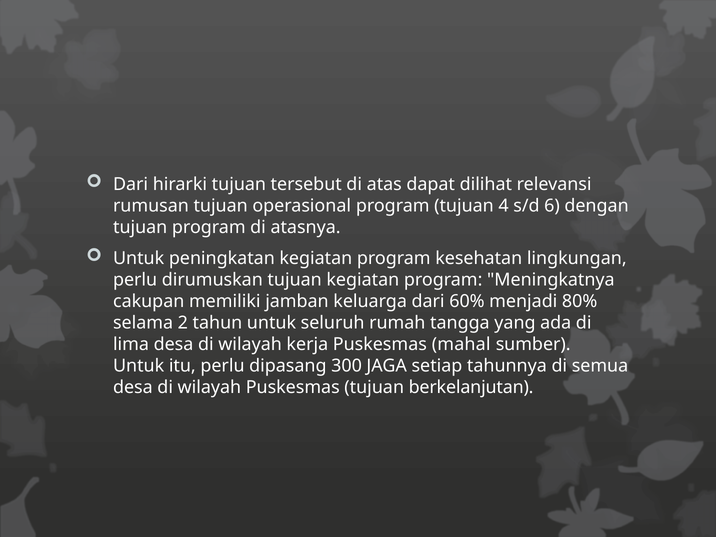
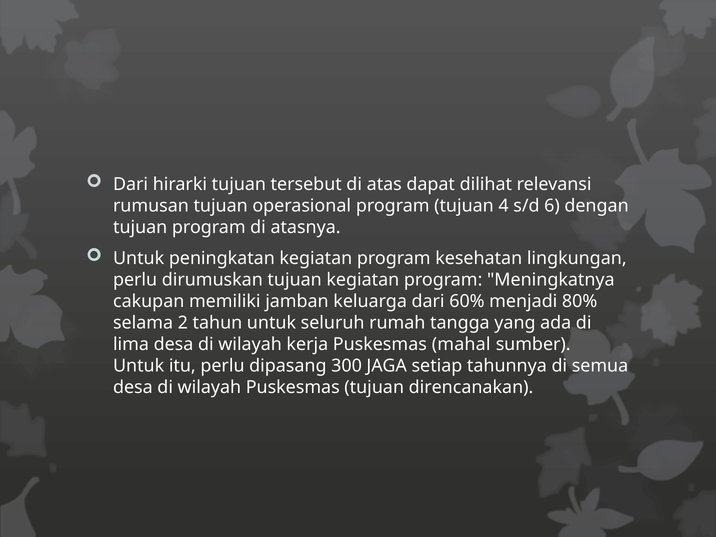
berkelanjutan: berkelanjutan -> direncanakan (471, 387)
